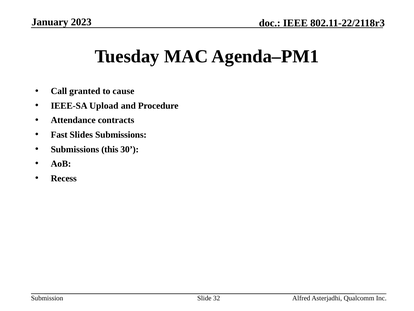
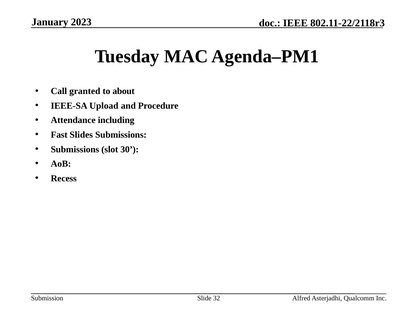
cause: cause -> about (124, 91)
contracts: contracts -> including (116, 120)
this: this -> slot (110, 149)
